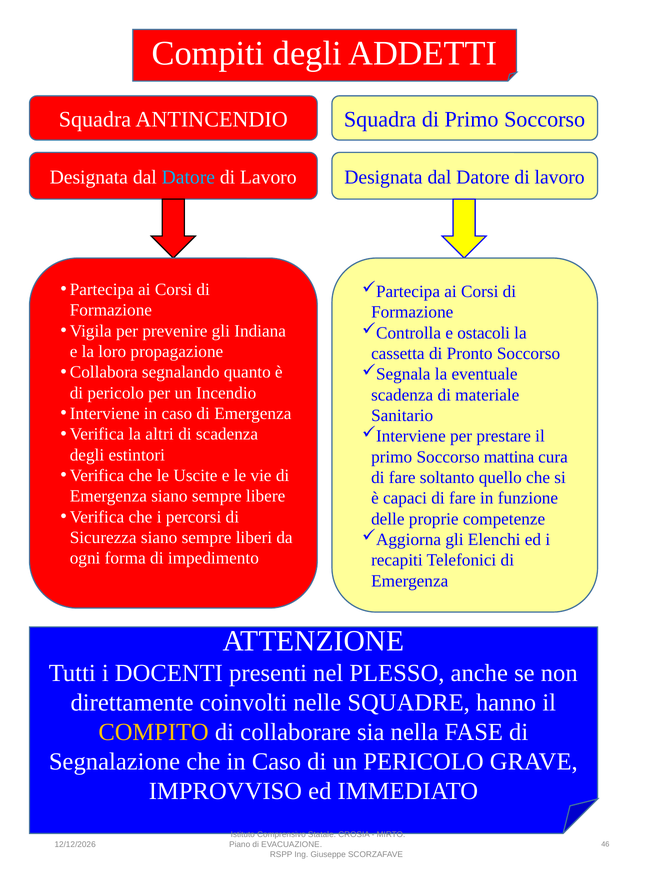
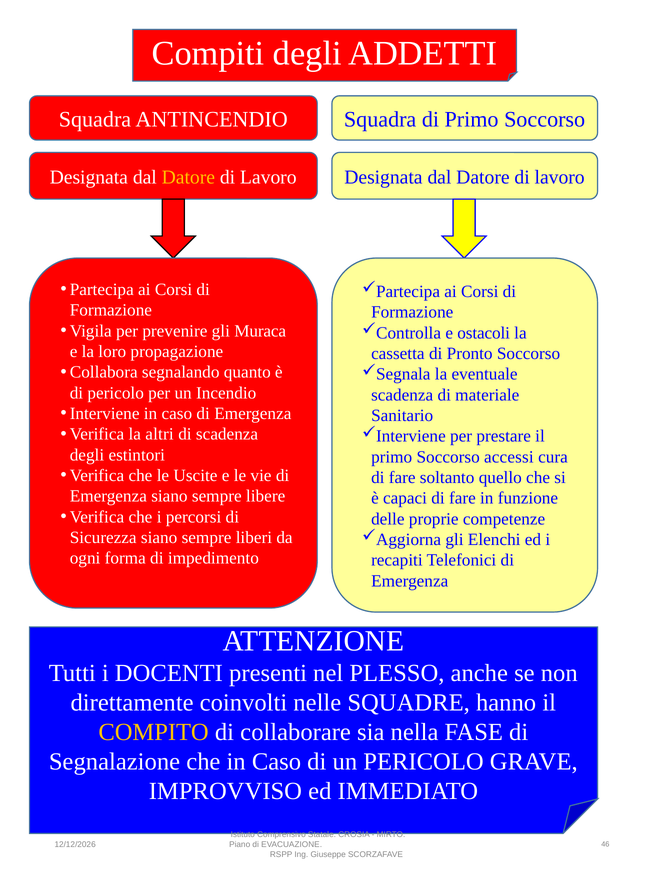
Datore colour: light blue -> yellow (188, 177)
Indiana: Indiana -> Muraca (260, 331)
mattina: mattina -> accessi (509, 457)
